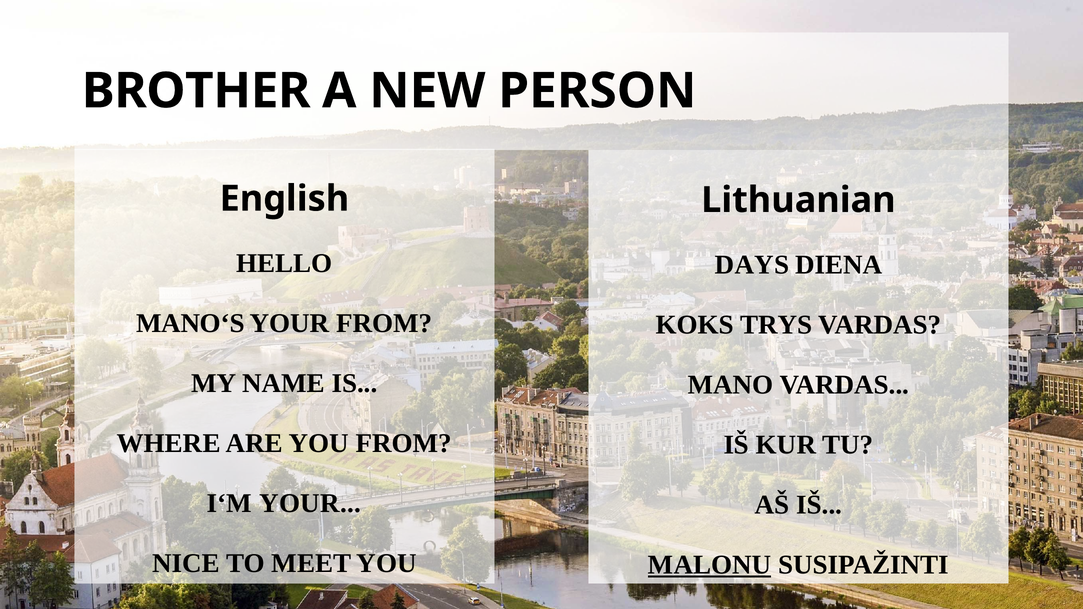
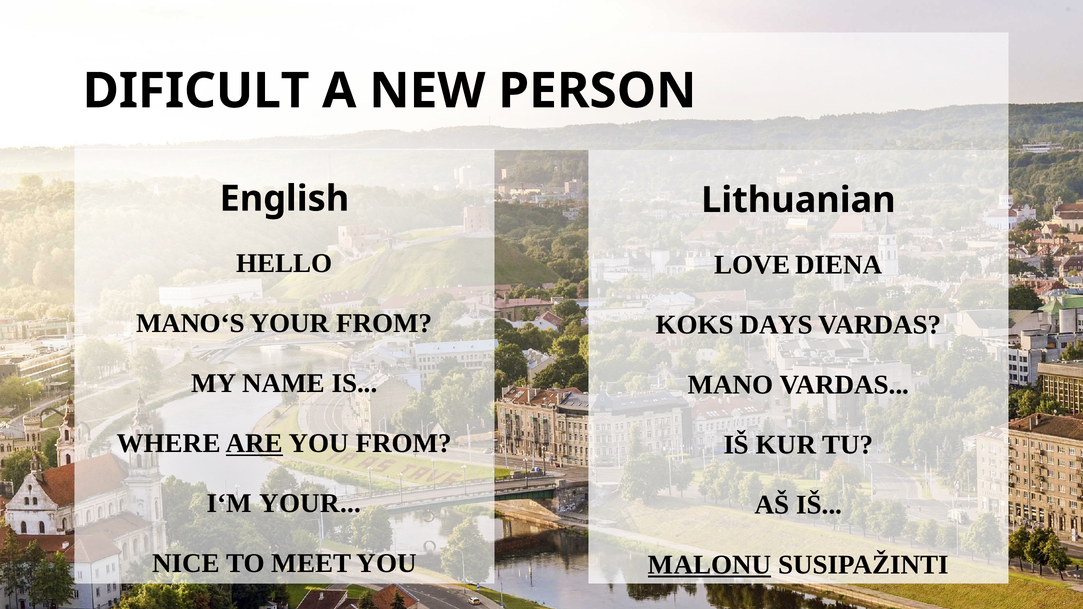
BROTHER: BROTHER -> DIFICULT (196, 91)
DAYS: DAYS -> LOVE (752, 265)
TRYS: TRYS -> DAYS (776, 325)
ARE underline: none -> present (254, 444)
